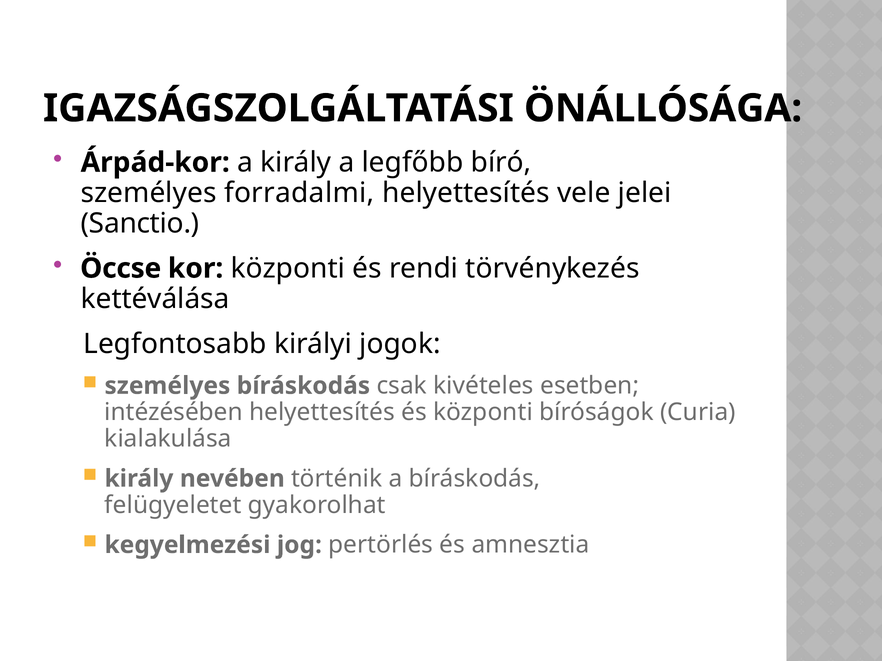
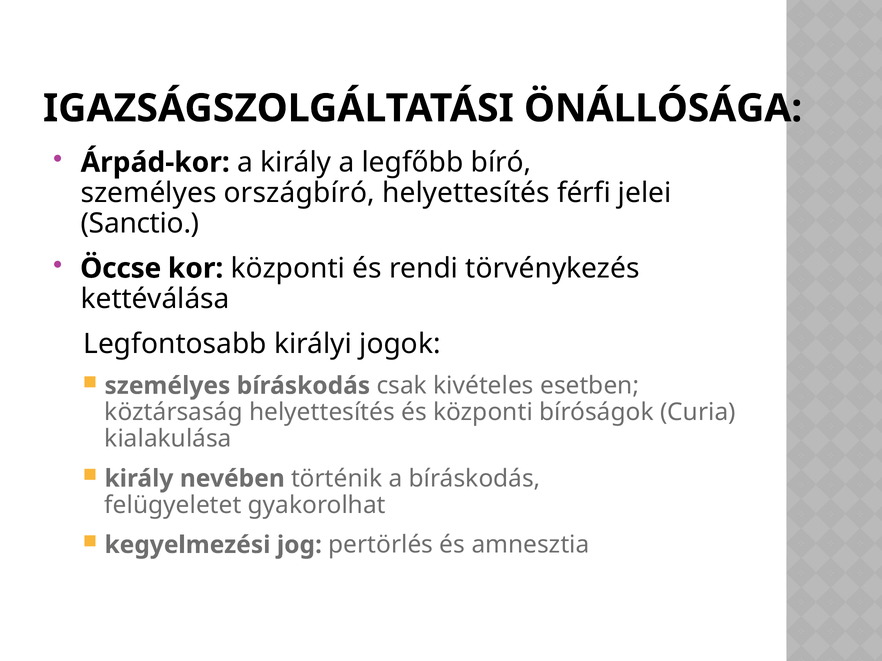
forradalmi: forradalmi -> országbíró (299, 193)
vele: vele -> férfi (584, 193)
intézésében: intézésében -> köztársaság (174, 413)
